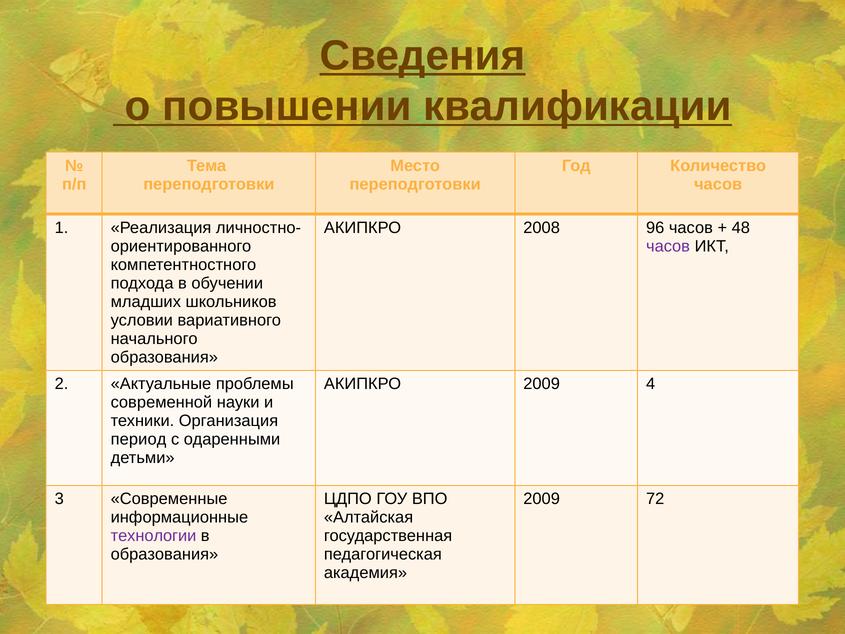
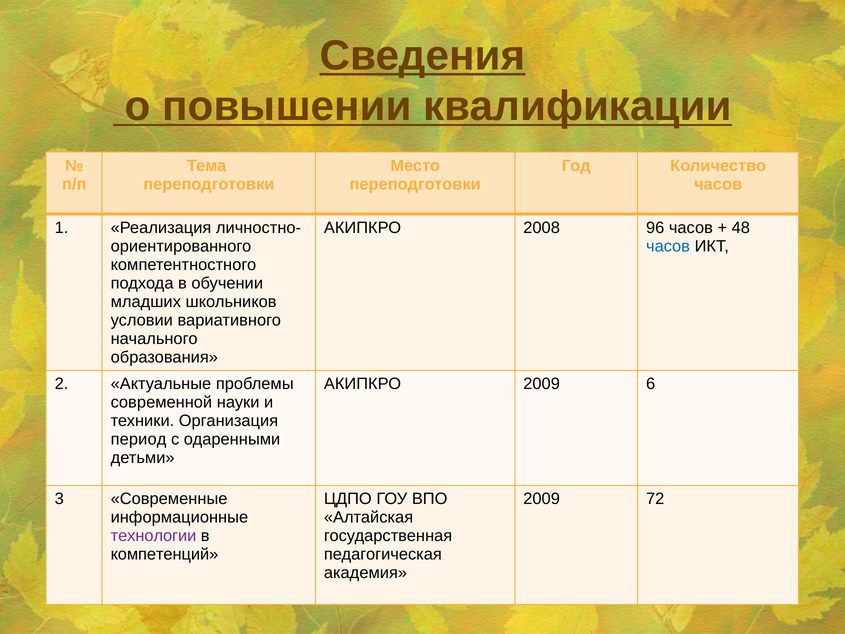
часов colour: purple -> blue (668, 246)
4: 4 -> 6 (651, 384)
образования: образования -> компетенций (164, 554)
